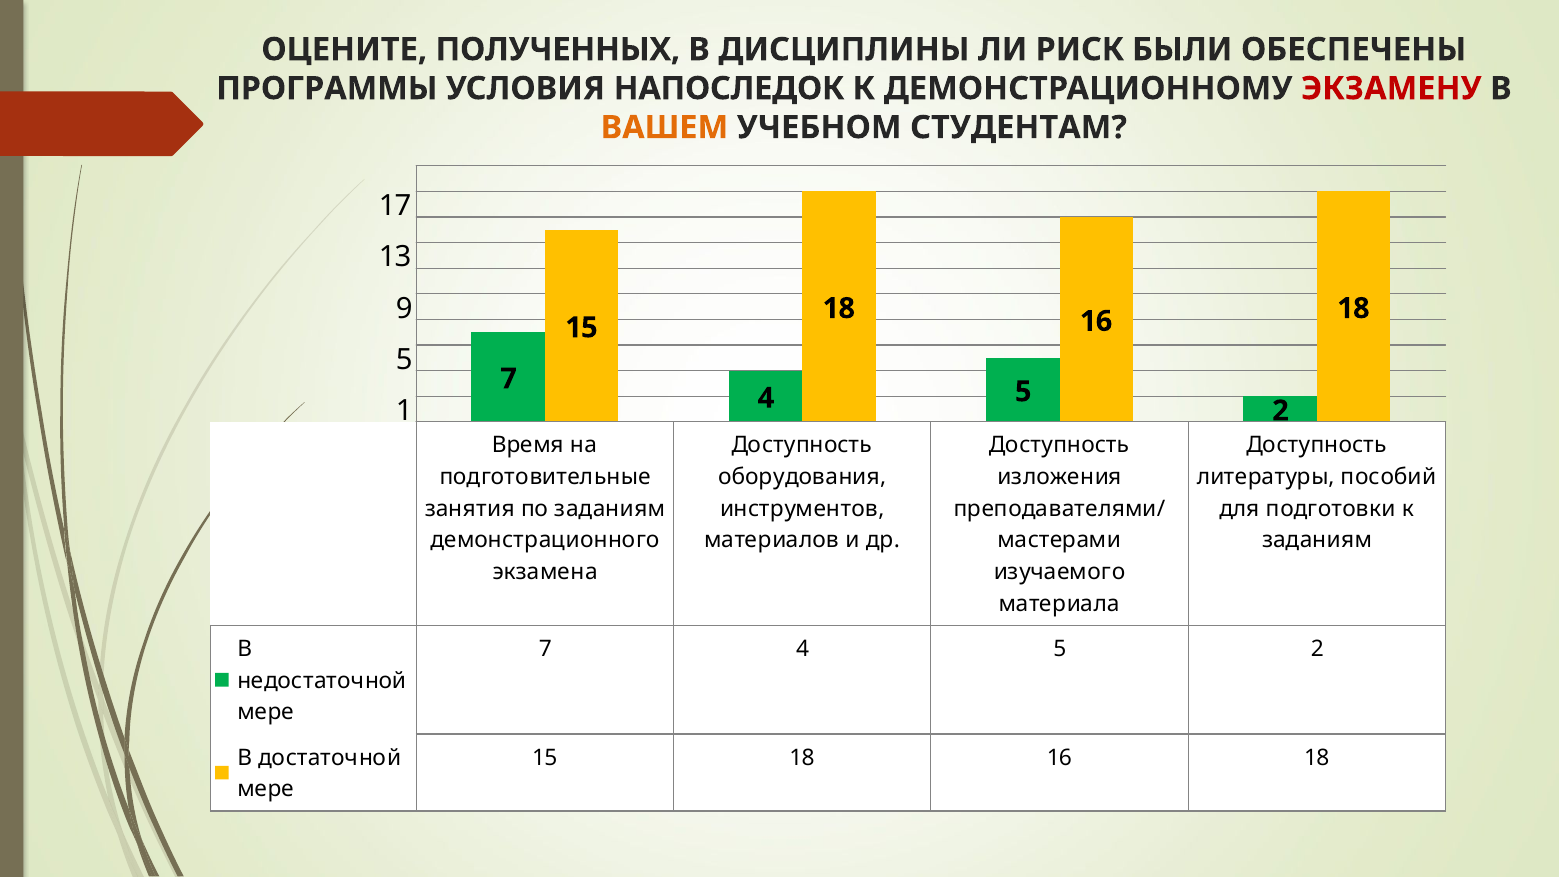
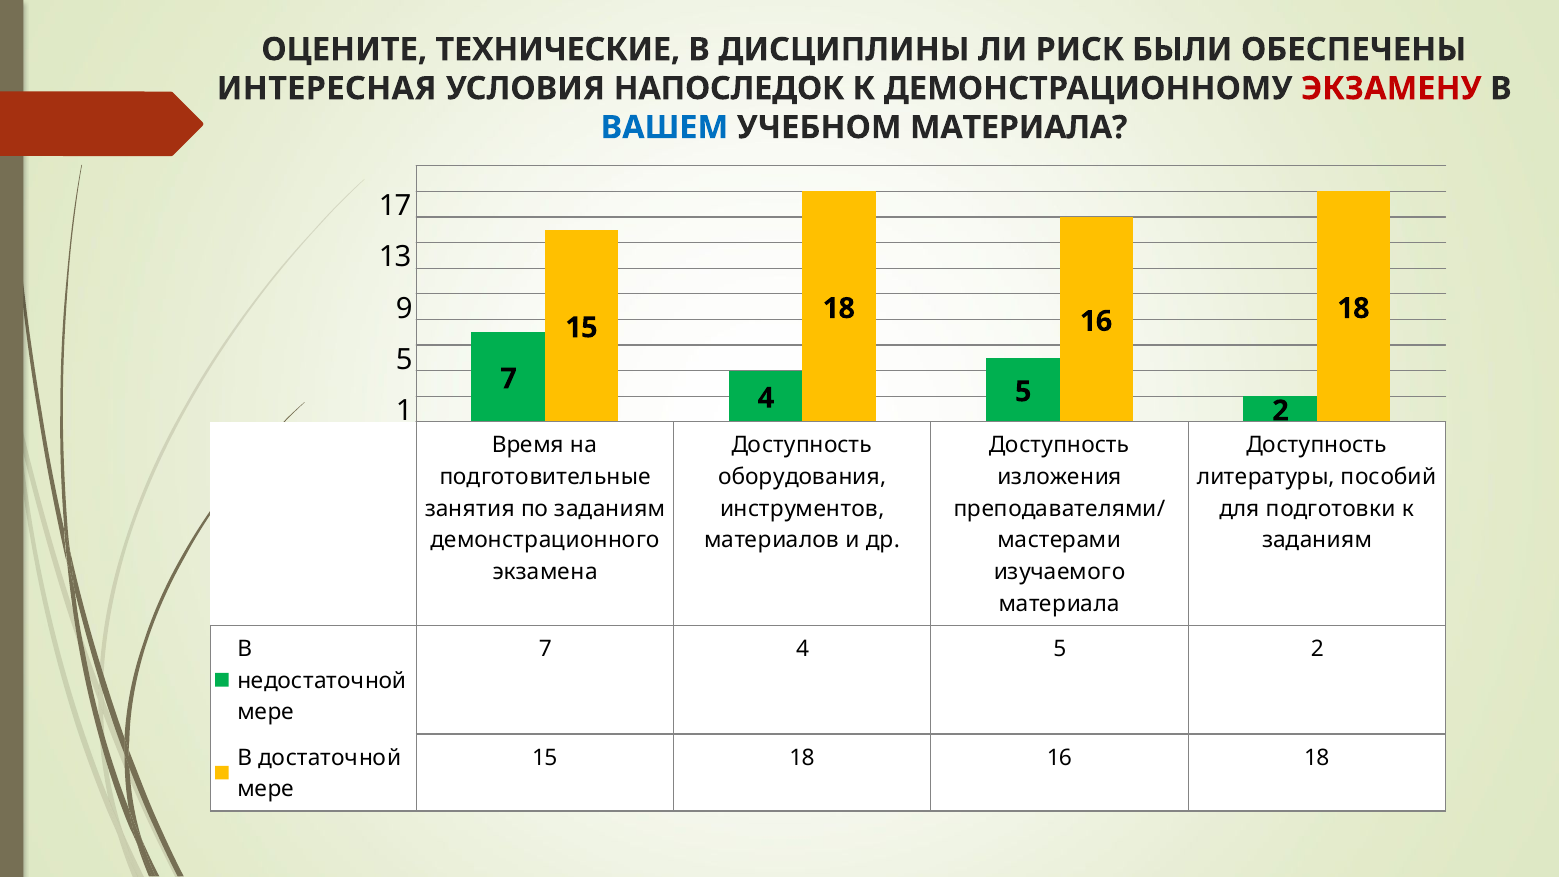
ПОЛУЧЕННЫХ: ПОЛУЧЕННЫХ -> ТЕХНИЧЕСКИЕ (558, 50)
ПРОГРАММЫ: ПРОГРАММЫ -> ИНТЕРЕСНАЯ (327, 89)
ВАШЕМ colour: orange -> blue (664, 128)
УЧЕБНОМ СТУДЕНТАМ: СТУДЕНТАМ -> МАТЕРИАЛА (1019, 128)
